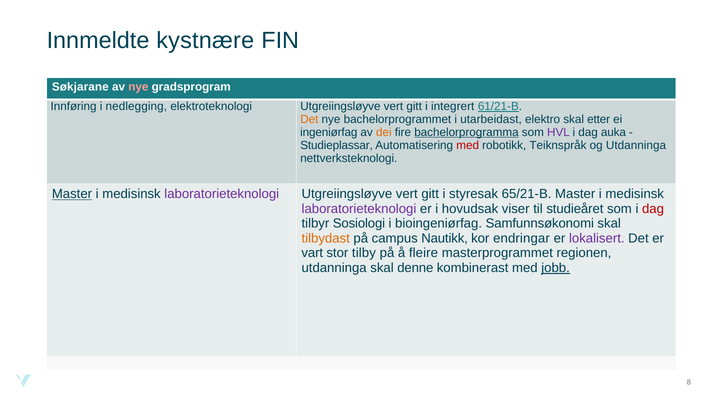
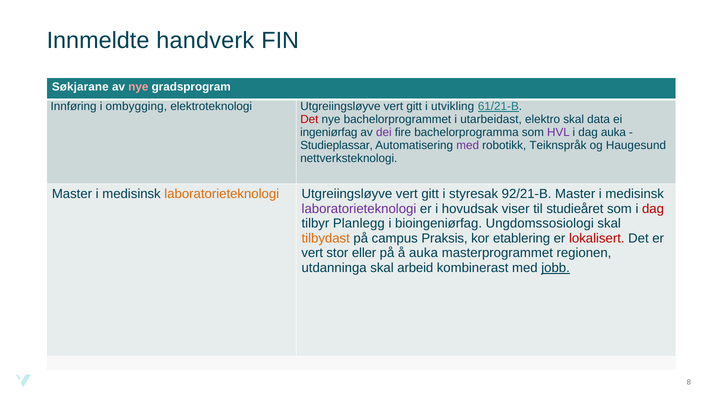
kystnære: kystnære -> handverk (205, 40)
nedlegging: nedlegging -> ombygging (136, 106)
integrert: integrert -> utvikling (453, 106)
Det colour: orange -> red (309, 119)
etter: etter -> data (599, 119)
dei colour: orange -> purple (384, 132)
bachelorprogramma underline: present -> none (466, 132)
med colour: red -> purple (468, 145)
og Utdanninga: Utdanninga -> Haugesund (636, 145)
Master underline: present -> none (72, 194)
laboratorieteknologi colour: purple -> orange (222, 194)
65/21-B: 65/21-B -> 92/21-B (527, 194)
Sosiologi: Sosiologi -> Planlegg (359, 223)
Samfunnsøkonomi: Samfunnsøkonomi -> Ungdomssosiologi (540, 223)
Nautikk: Nautikk -> Praksis (445, 238)
endringar: endringar -> etablering (522, 238)
lokalisert colour: purple -> red (597, 238)
vart: vart -> vert (312, 253)
tilby: tilby -> eller (364, 253)
å fleire: fleire -> auka (423, 253)
denne: denne -> arbeid (415, 268)
